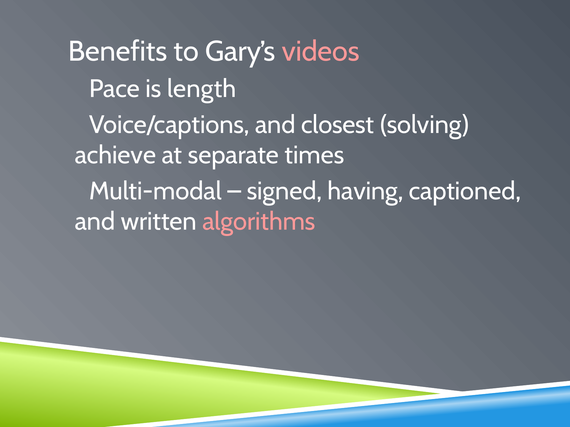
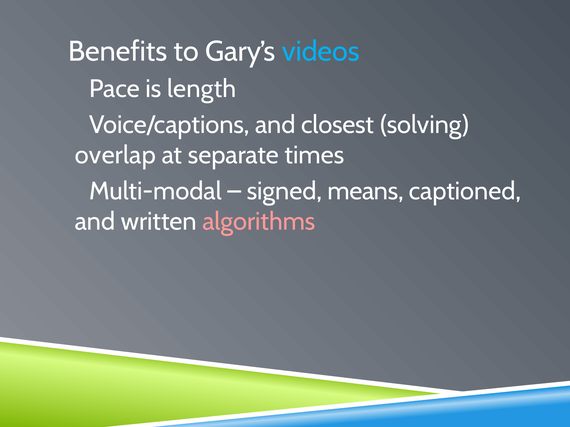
videos colour: pink -> light blue (321, 51)
achieve: achieve -> overlap (115, 155)
having: having -> means (365, 191)
